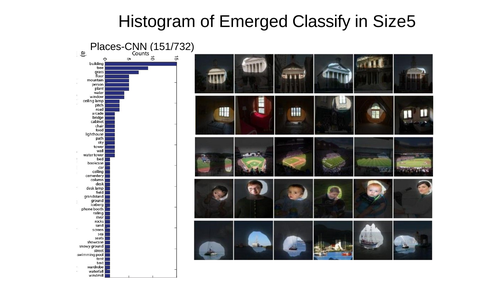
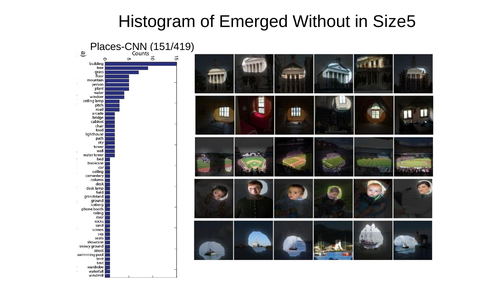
Classify: Classify -> Without (321, 22)
151/732: 151/732 -> 151/419 (172, 47)
